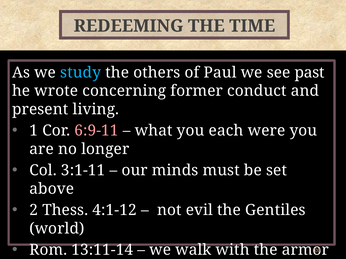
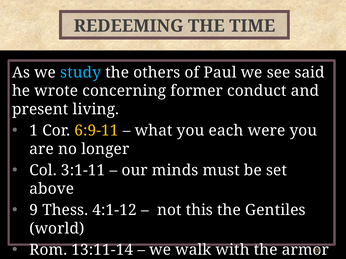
past: past -> said (310, 73)
6:9-11 colour: pink -> yellow (96, 131)
2: 2 -> 9 (34, 210)
evil: evil -> this (199, 210)
